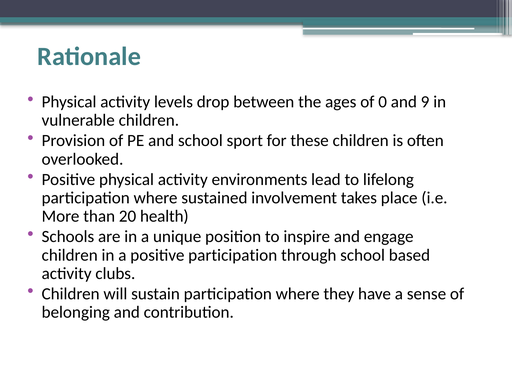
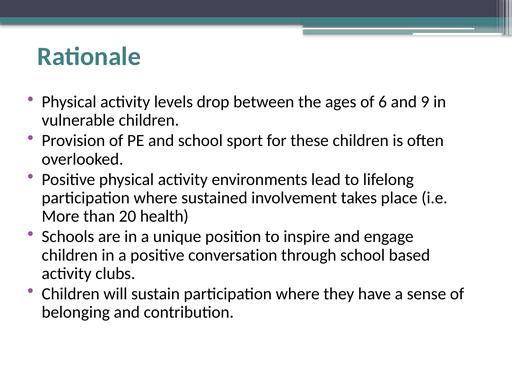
0: 0 -> 6 (383, 102)
positive participation: participation -> conversation (233, 255)
